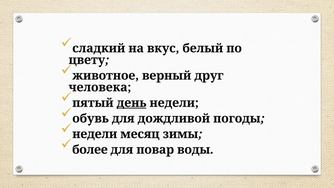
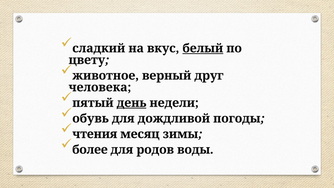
белый underline: none -> present (203, 48)
недели: недели -> чтения (95, 134)
повар: повар -> родов (155, 150)
